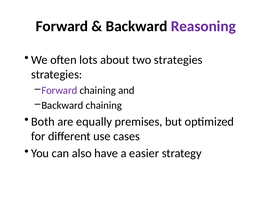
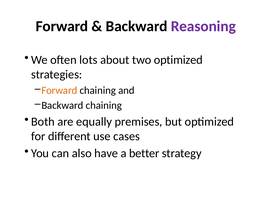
two strategies: strategies -> optimized (178, 60)
Forward colour: purple -> orange (59, 90)
easier: easier -> better (144, 153)
